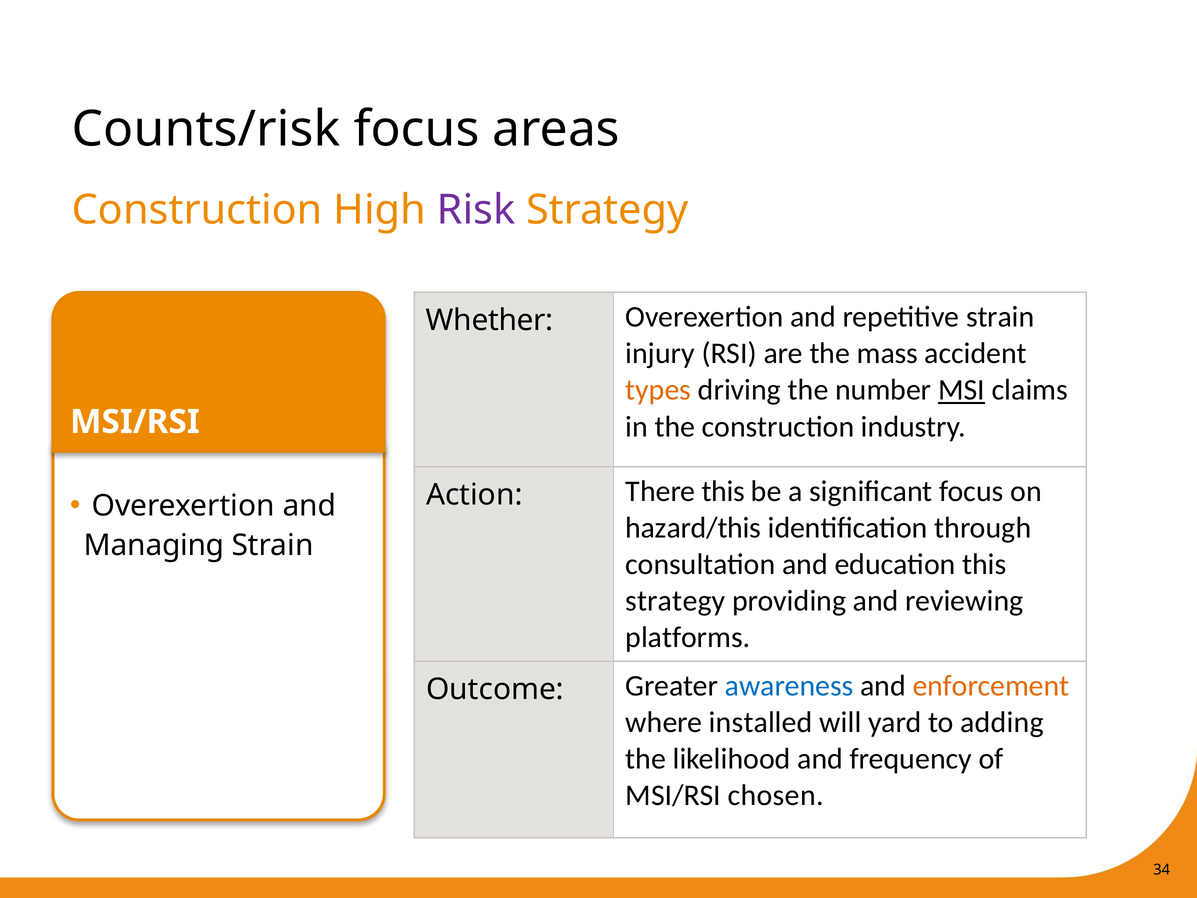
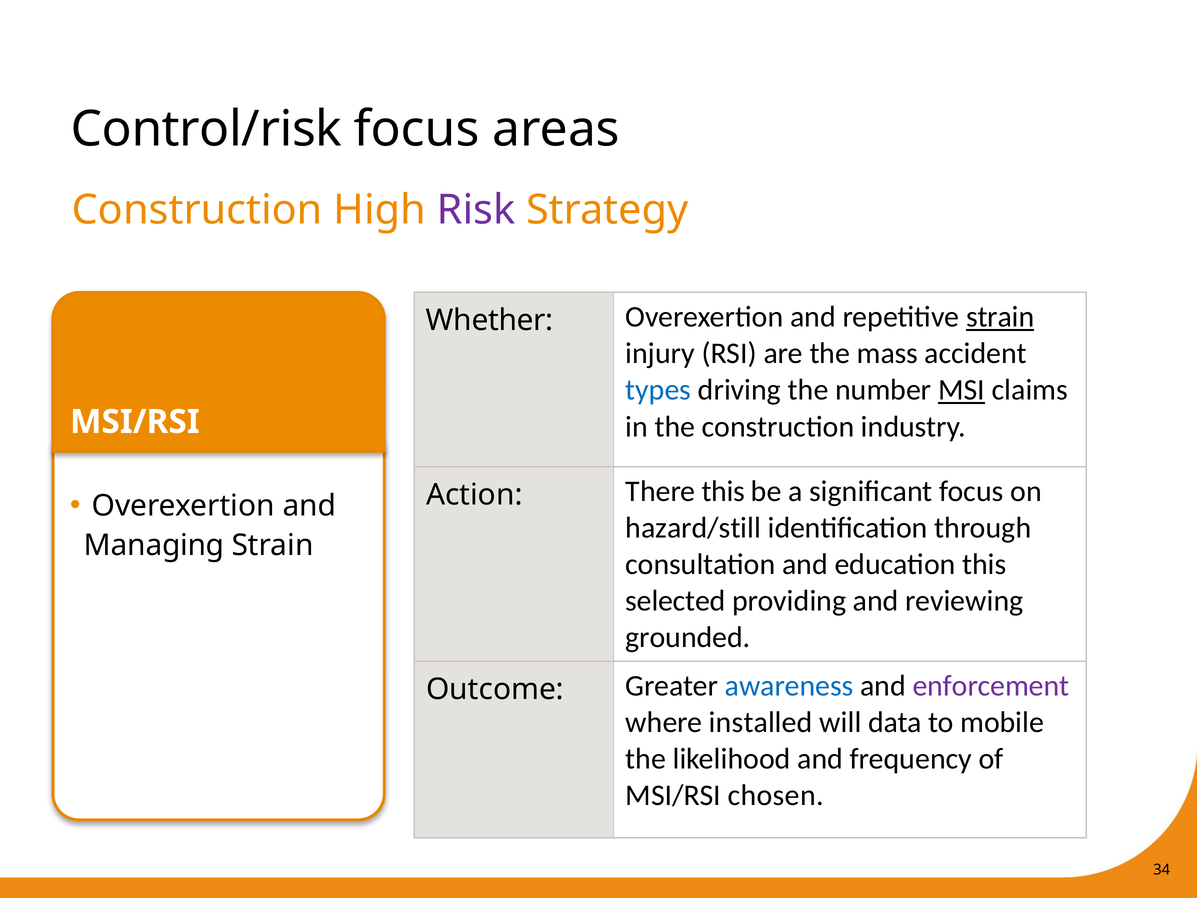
Counts/risk: Counts/risk -> Control/risk (206, 129)
strain underline: none -> present (1000, 317)
types colour: orange -> blue (658, 390)
hazard/this: hazard/this -> hazard/still (693, 528)
strategy: strategy -> selected (676, 601)
platforms: platforms -> grounded (688, 637)
enforcement colour: orange -> purple (991, 686)
yard: yard -> data (895, 722)
adding: adding -> mobile (1002, 722)
